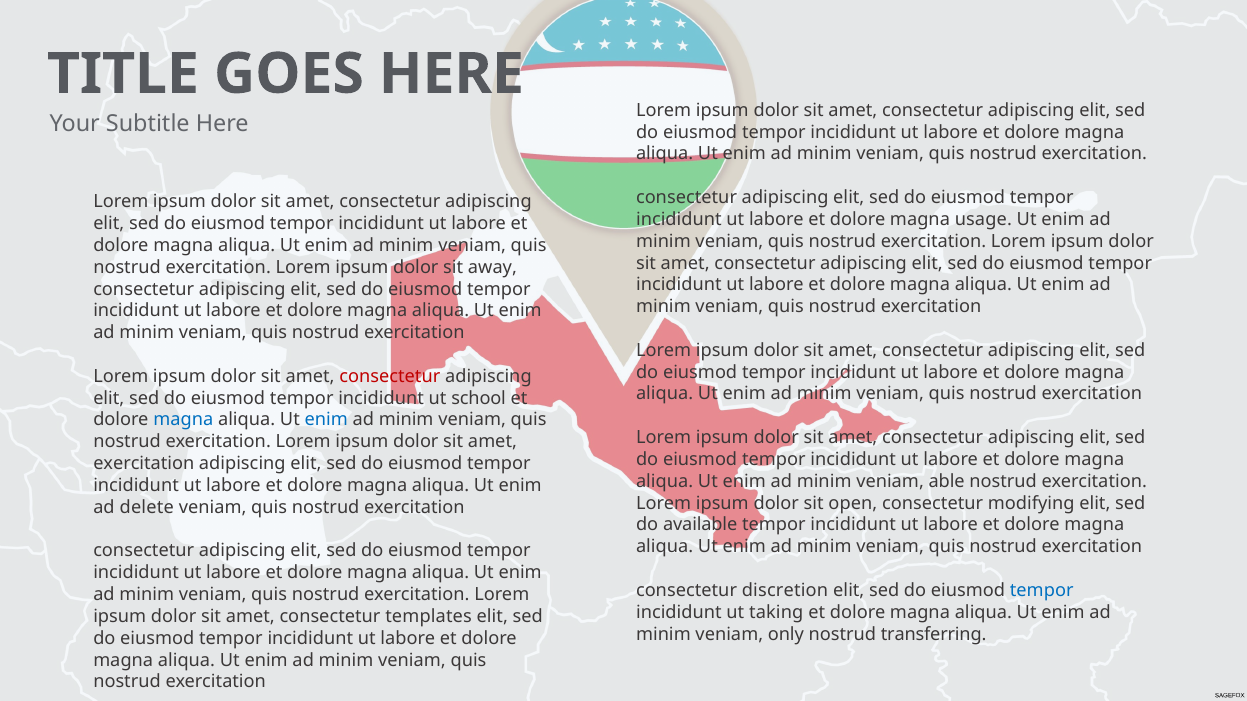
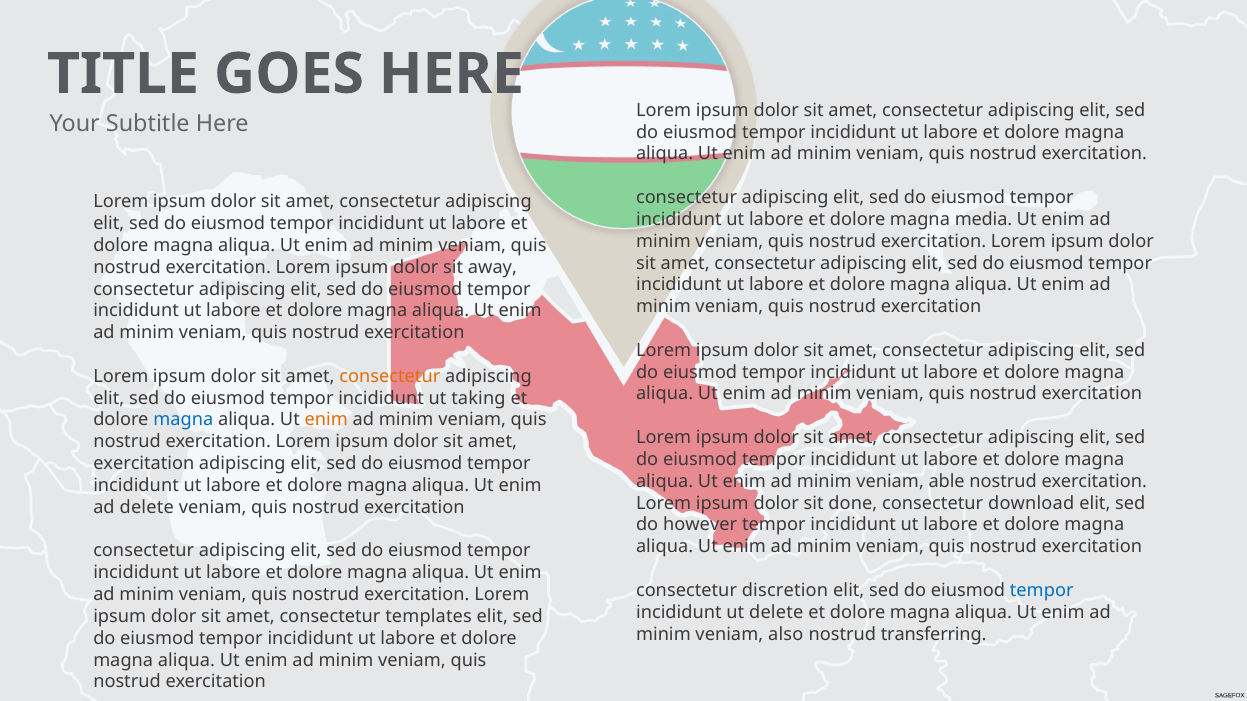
usage: usage -> media (983, 220)
consectetur colour: red -> orange (390, 377)
school: school -> taking (478, 398)
enim colour: blue -> orange (326, 420)
open: open -> done (853, 503)
modifying: modifying -> download (1031, 503)
available: available -> however (700, 525)
ut taking: taking -> delete (776, 613)
only: only -> also (786, 634)
